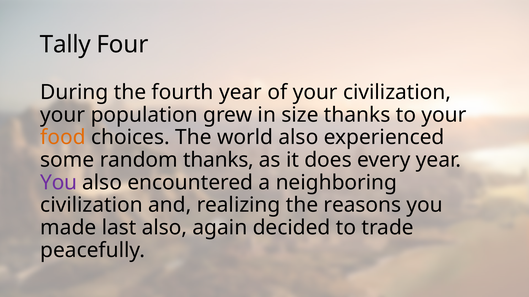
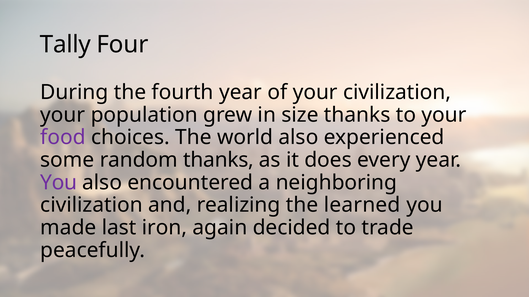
food colour: orange -> purple (63, 138)
reasons: reasons -> learned (362, 205)
last also: also -> iron (165, 228)
